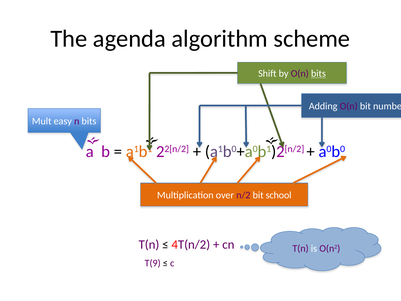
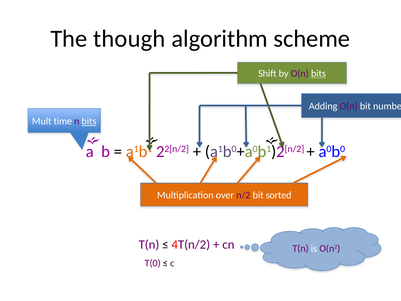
agenda: agenda -> though (129, 39)
easy: easy -> time (63, 121)
bits underline: none -> present (89, 121)
school: school -> sorted (279, 195)
T(9: T(9 -> T(0 (153, 263)
